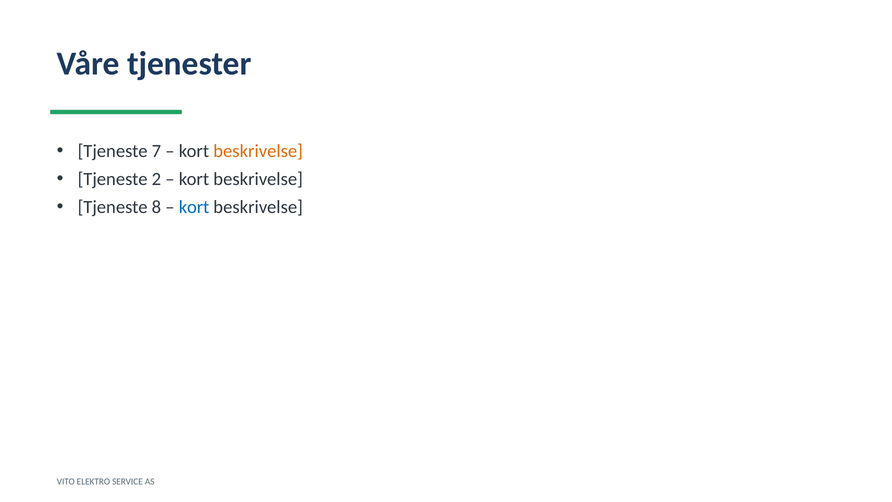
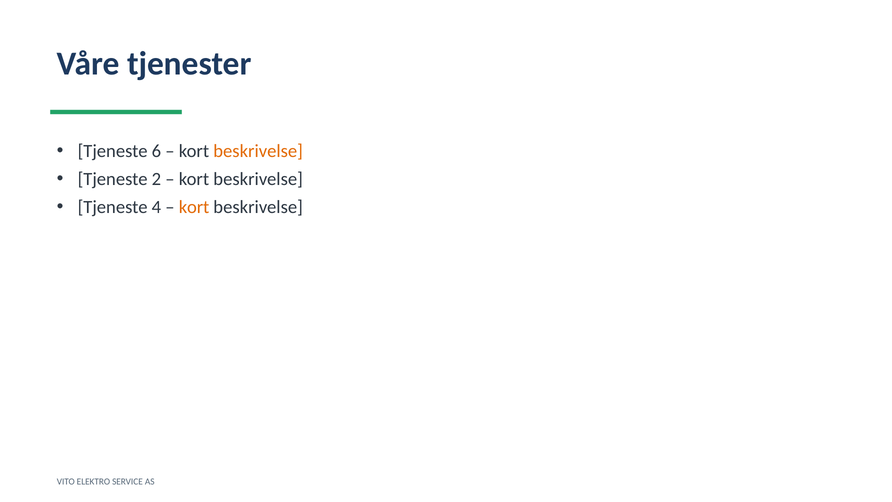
7: 7 -> 6 (156, 151)
8: 8 -> 4 (156, 207)
kort colour: blue -> orange (194, 207)
